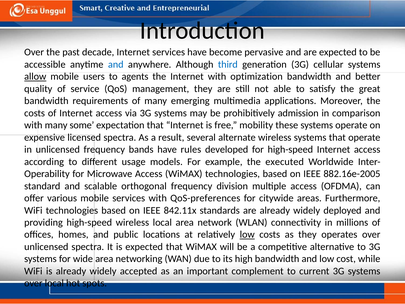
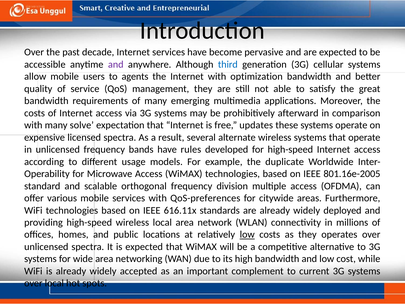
and colour: blue -> purple (116, 64)
allow underline: present -> none (35, 77)
admission: admission -> afterward (298, 113)
some: some -> solve (82, 125)
mobility: mobility -> updates (256, 125)
executed: executed -> duplicate (285, 162)
882.16e-2005: 882.16e-2005 -> 801.16e-2005 (352, 174)
842.11x: 842.11x -> 616.11x (180, 210)
